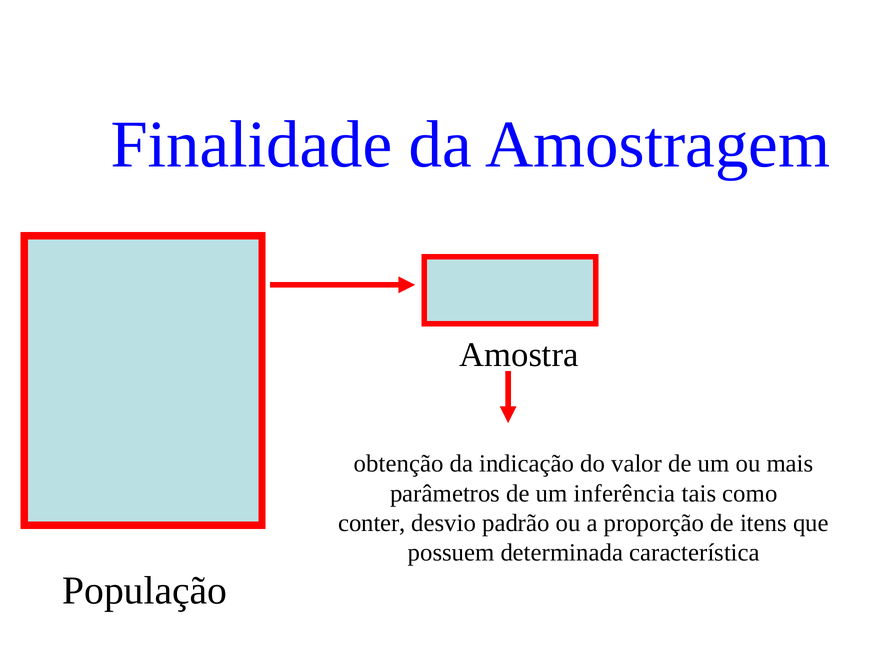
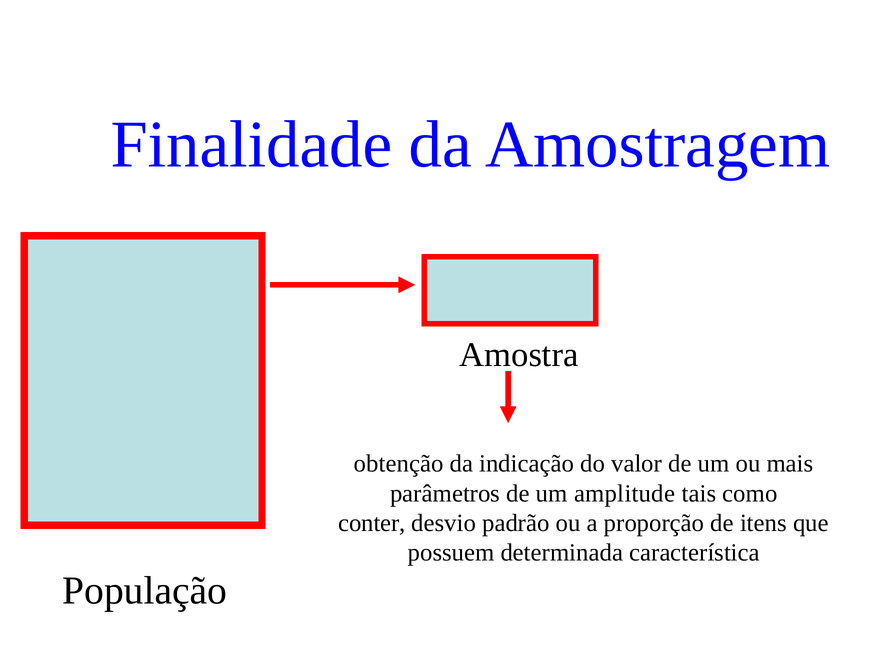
inferência: inferência -> amplitude (625, 494)
